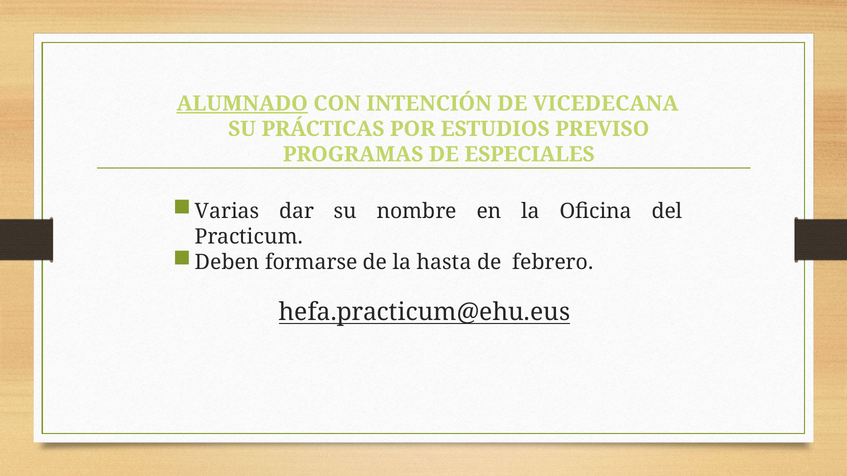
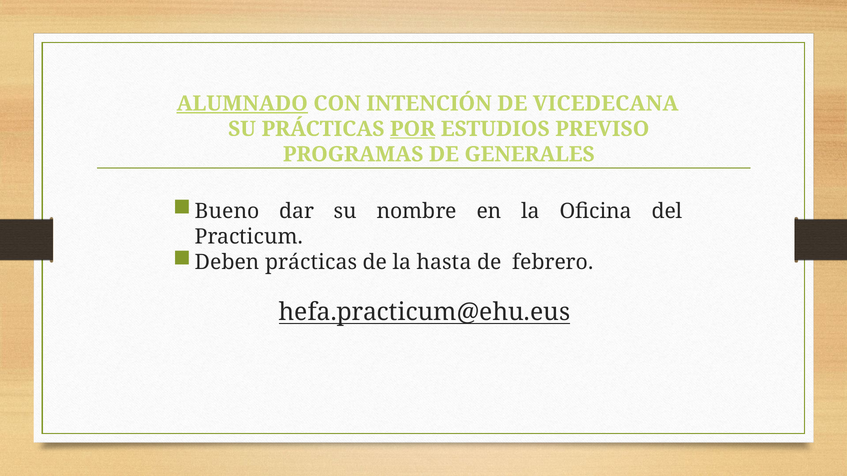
POR underline: none -> present (413, 129)
ESPECIALES: ESPECIALES -> GENERALES (530, 154)
Varias: Varias -> Bueno (227, 212)
Deben formarse: formarse -> prácticas (311, 262)
